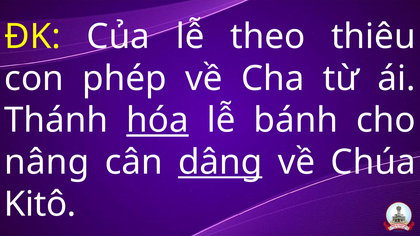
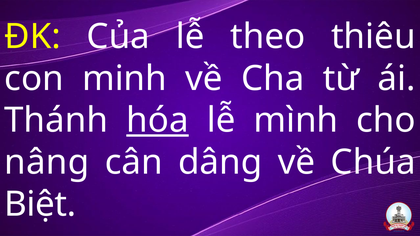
phép: phép -> minh (124, 79)
bánh: bánh -> mình (296, 121)
dâng underline: present -> none (220, 163)
Kitô: Kitô -> Biệt (40, 205)
